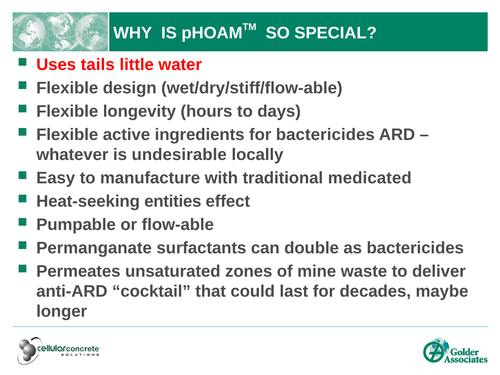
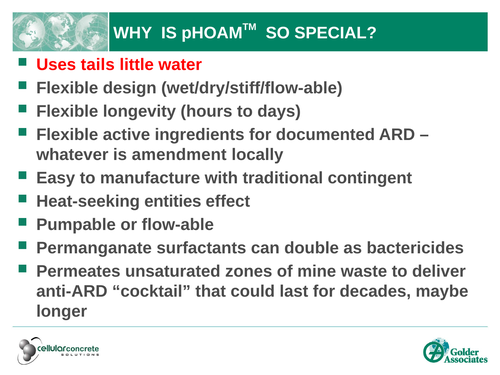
for bactericides: bactericides -> documented (325, 135)
undesirable: undesirable -> amendment (179, 155)
medicated: medicated -> contingent (370, 178)
